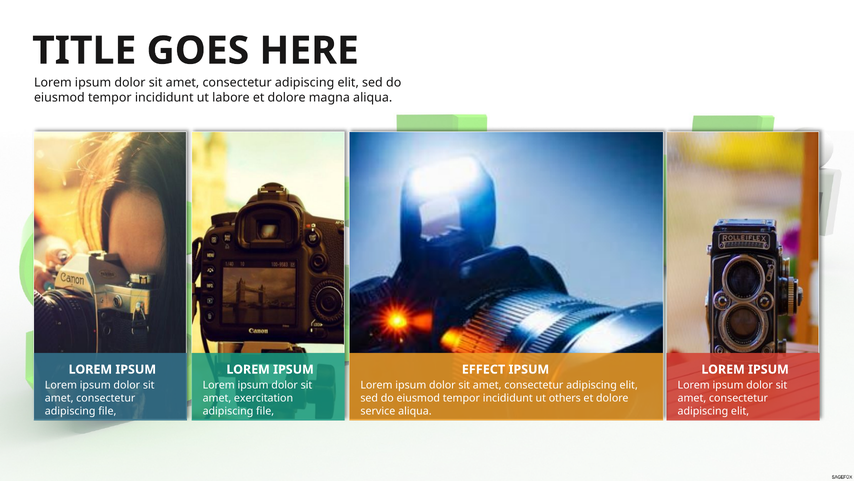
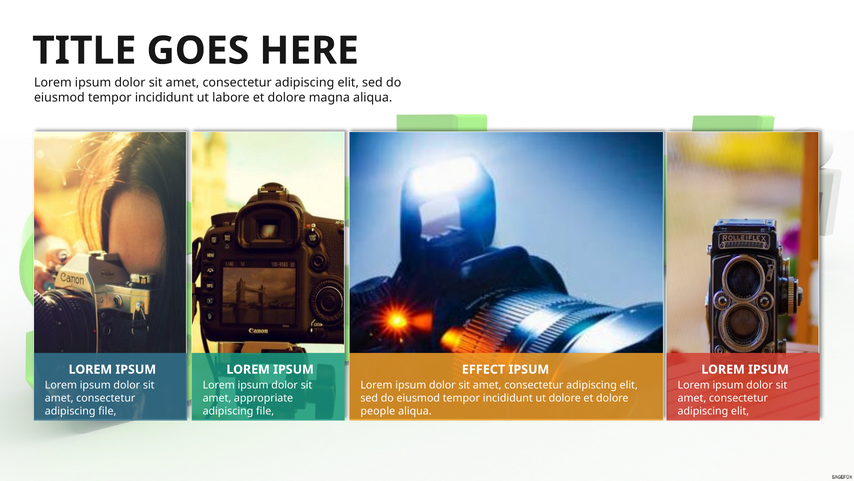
exercitation: exercitation -> appropriate (264, 398)
ut others: others -> dolore (565, 398)
service: service -> people (378, 411)
